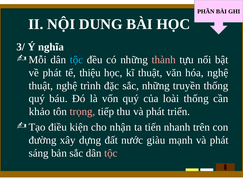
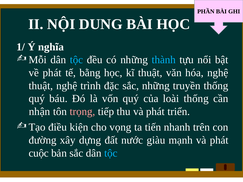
3/: 3/ -> 1/ (21, 47)
thành colour: pink -> light blue (164, 60)
thiệu: thiệu -> bằng (90, 73)
khảo: khảo -> nhận (40, 112)
nhận: nhận -> vọng (120, 127)
sáng: sáng -> cuộc (39, 153)
tộc colour: pink -> light blue (111, 153)
